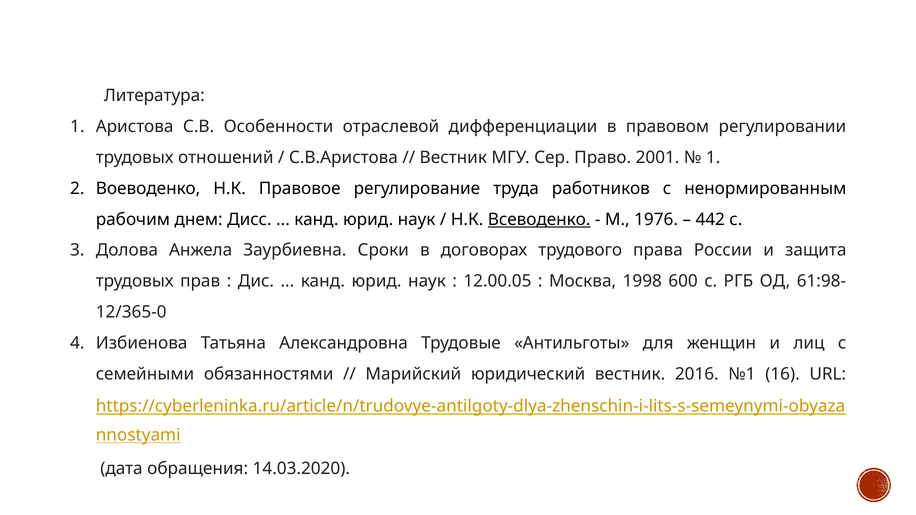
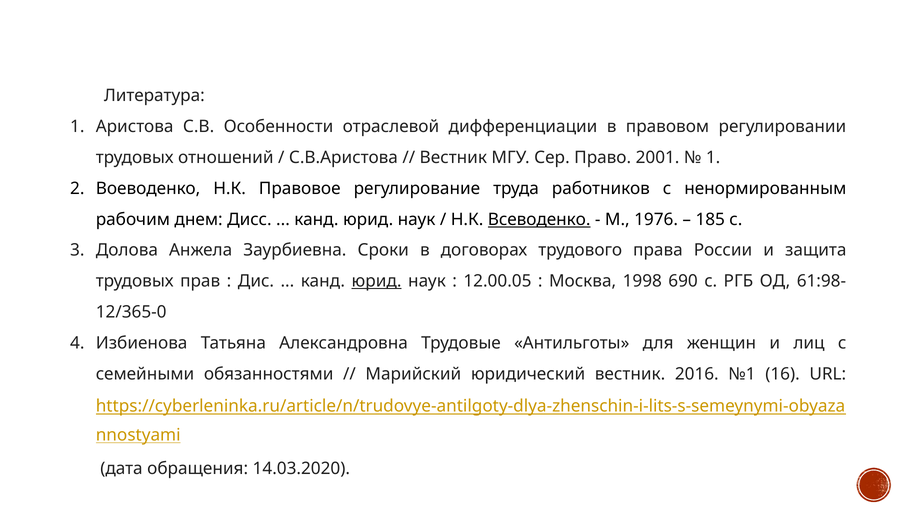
442: 442 -> 185 (710, 219)
юрид underline: none -> present (377, 281)
600: 600 -> 690 (683, 281)
